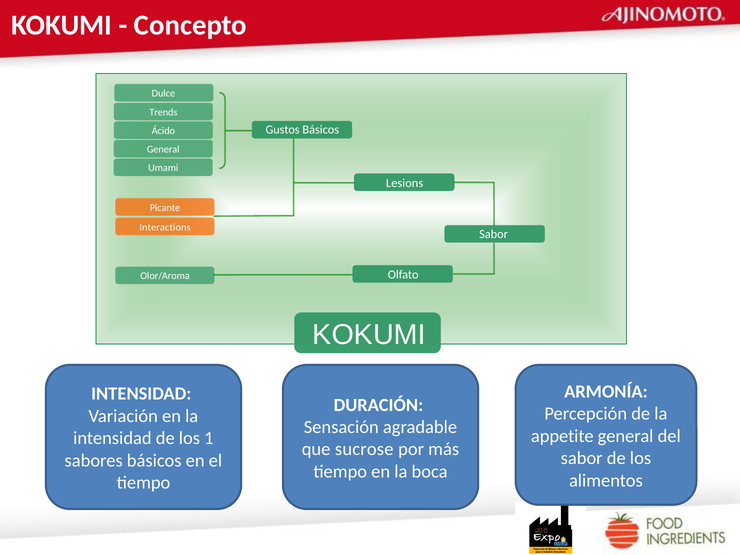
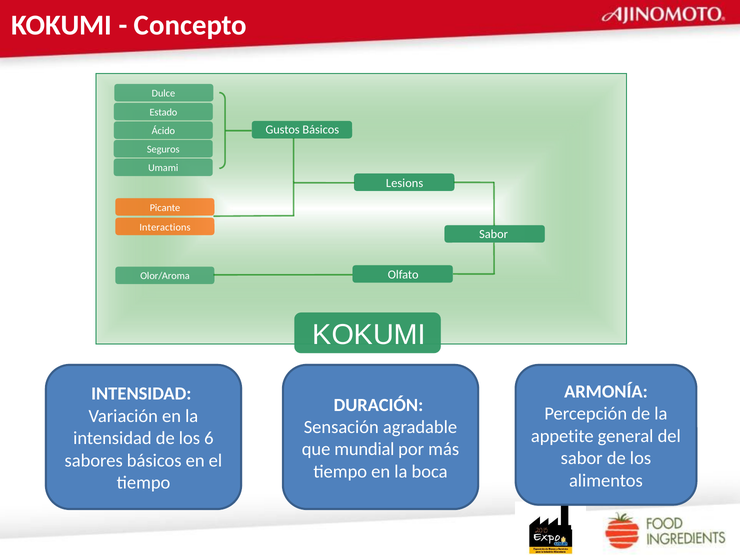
Trends: Trends -> Estado (163, 112)
General: General -> Seguros (163, 149)
1: 1 -> 6 (209, 438)
sucrose: sucrose -> mundial (364, 449)
